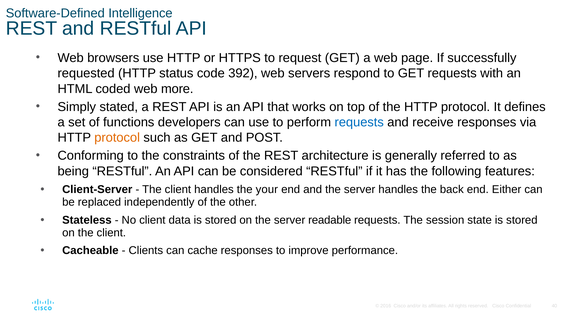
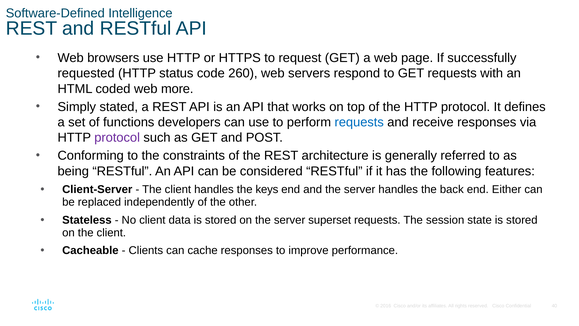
392: 392 -> 260 (243, 73)
protocol colour: orange -> purple (117, 138)
your: your -> keys (267, 189)
readable: readable -> superset (330, 220)
